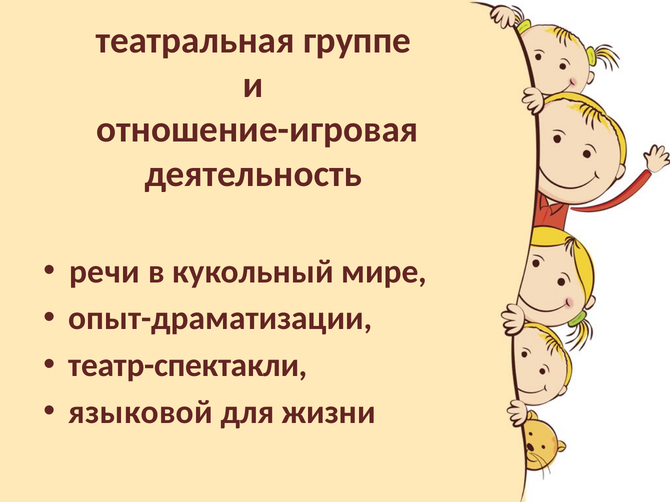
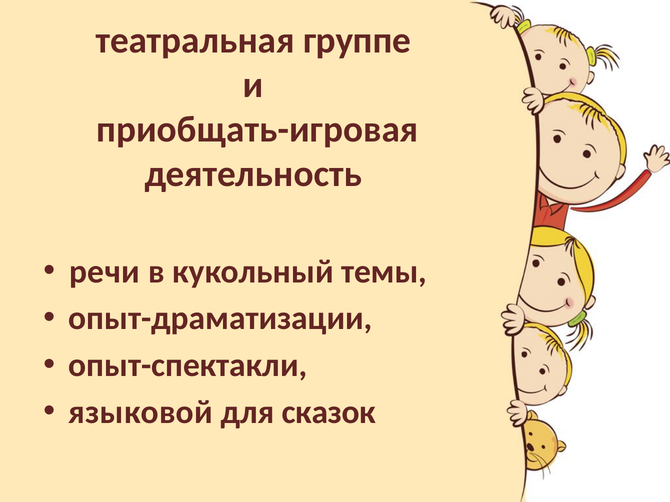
отношение-игровая: отношение-игровая -> приобщать-игровая (257, 130)
мире: мире -> темы (384, 272)
театр-спектакли: театр-спектакли -> опыт-спектакли (188, 366)
жизни: жизни -> сказок (329, 413)
